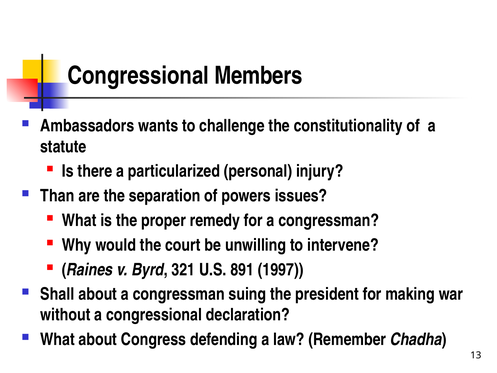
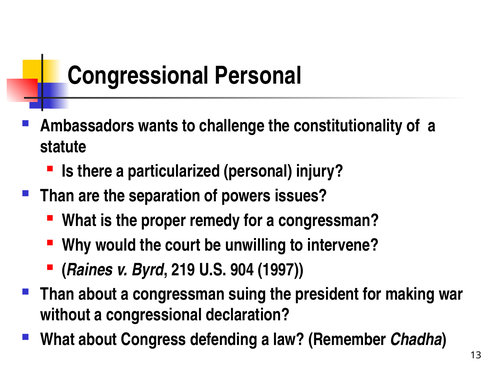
Congressional Members: Members -> Personal (258, 75)
321: 321 -> 219 (183, 269)
891: 891 -> 904 (242, 269)
Shall: Shall -> Than (57, 294)
